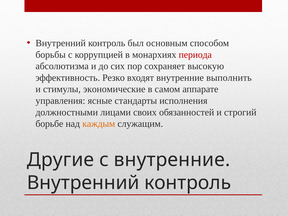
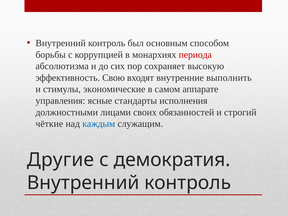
Резко: Резко -> Свою (114, 78)
борьбе: борьбе -> чёткие (49, 124)
каждым colour: orange -> blue (99, 124)
с внутренние: внутренние -> демократия (172, 160)
